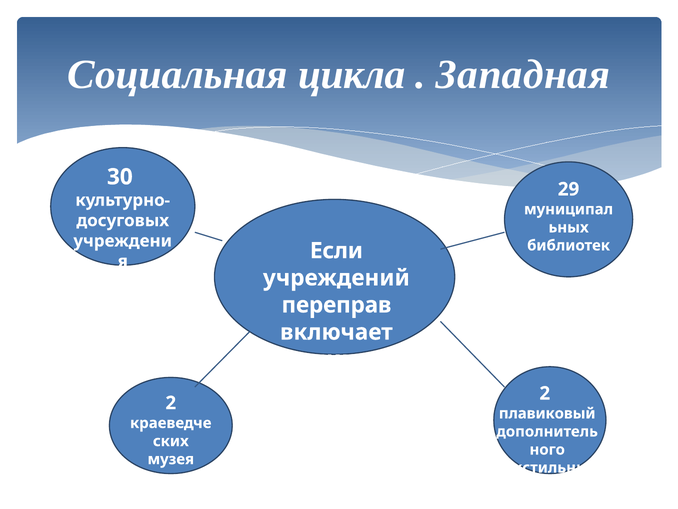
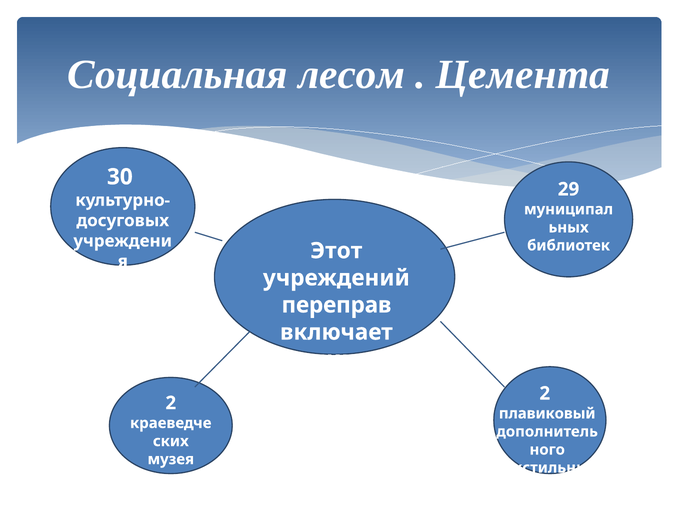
цикла: цикла -> лесом (352, 74)
Западная: Западная -> Цемента (523, 74)
Если: Если -> Этот (336, 251)
